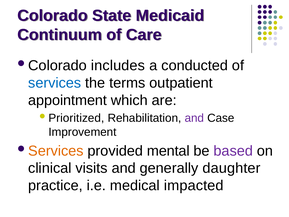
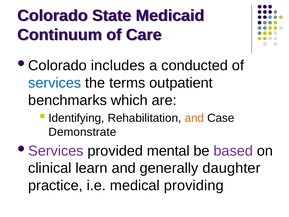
appointment: appointment -> benchmarks (68, 100)
Prioritized: Prioritized -> Identifying (76, 118)
and colour: purple -> orange (194, 118)
Improvement: Improvement -> Demonstrate (82, 132)
Services colour: orange -> purple (56, 151)
visits: visits -> learn (92, 168)
impacted: impacted -> providing (194, 185)
